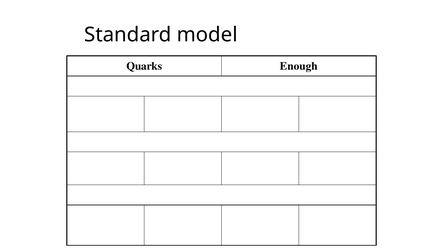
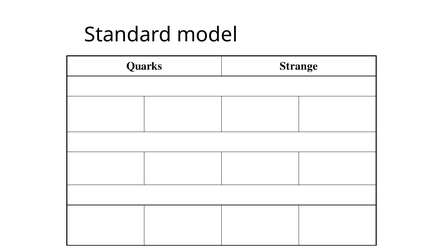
Enough: Enough -> Strange (299, 66)
